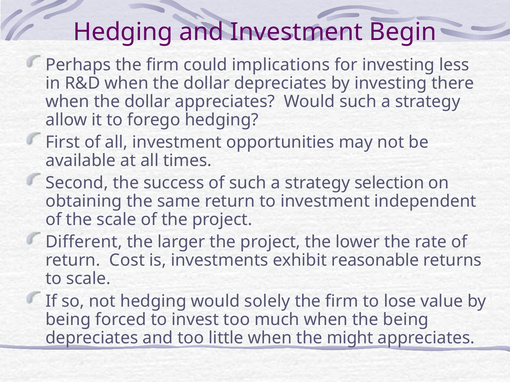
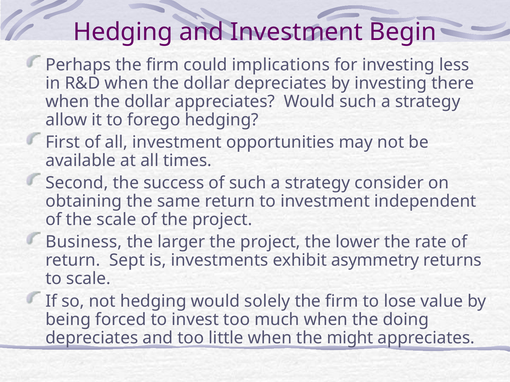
selection: selection -> consider (389, 183)
Different: Different -> Business (84, 242)
Cost: Cost -> Sept (127, 261)
reasonable: reasonable -> asymmetry (375, 261)
the being: being -> doing (406, 320)
